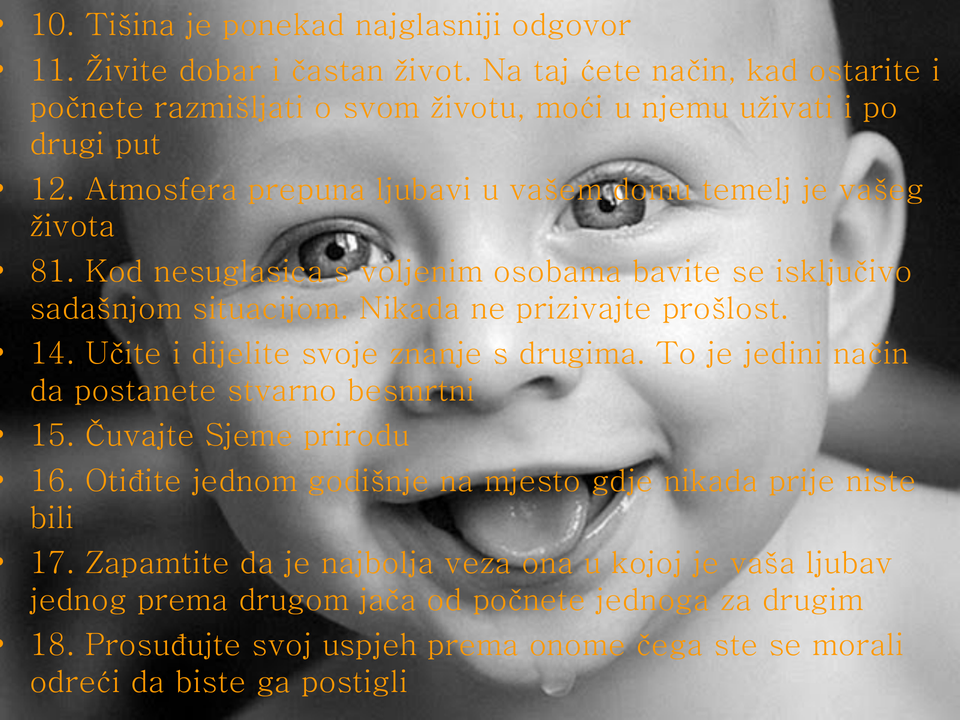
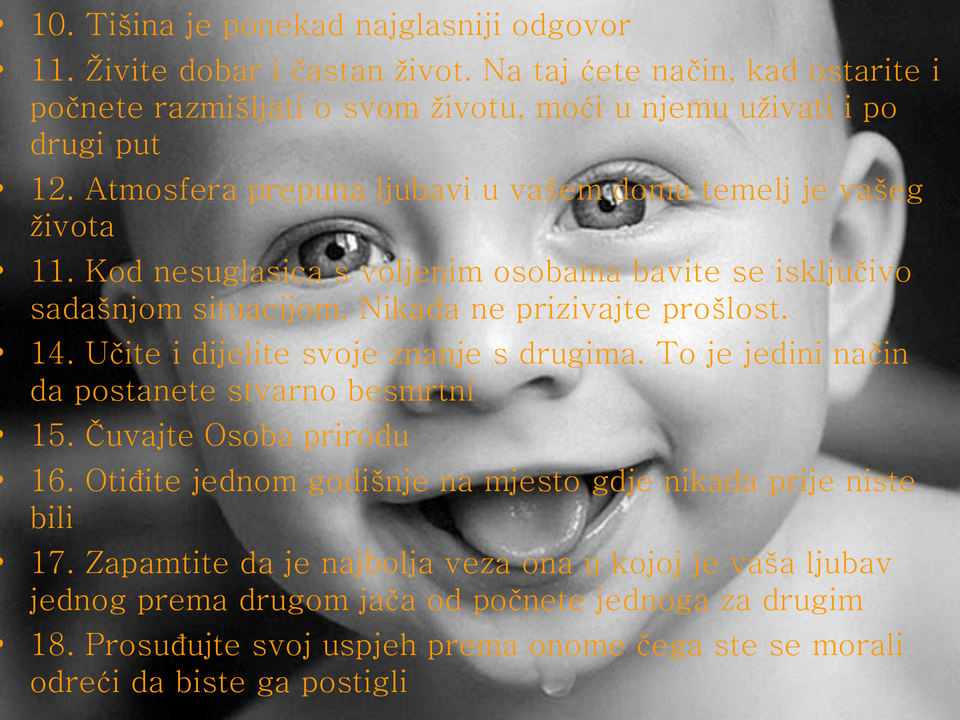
81: 81 -> 11 (52, 272)
Sjeme: Sjeme -> Osoba (249, 436)
